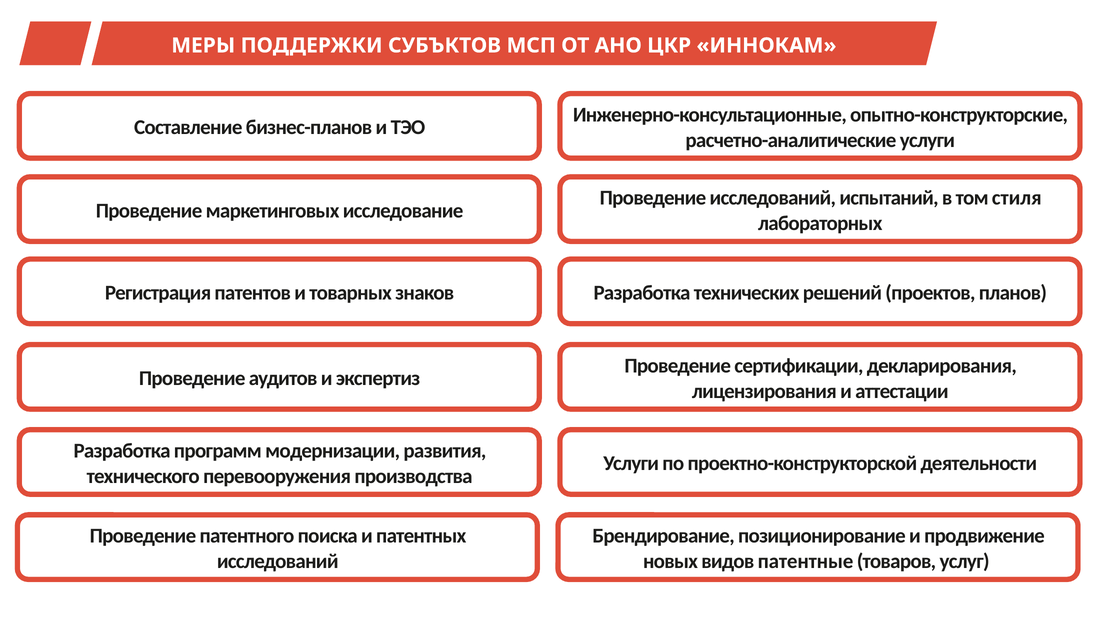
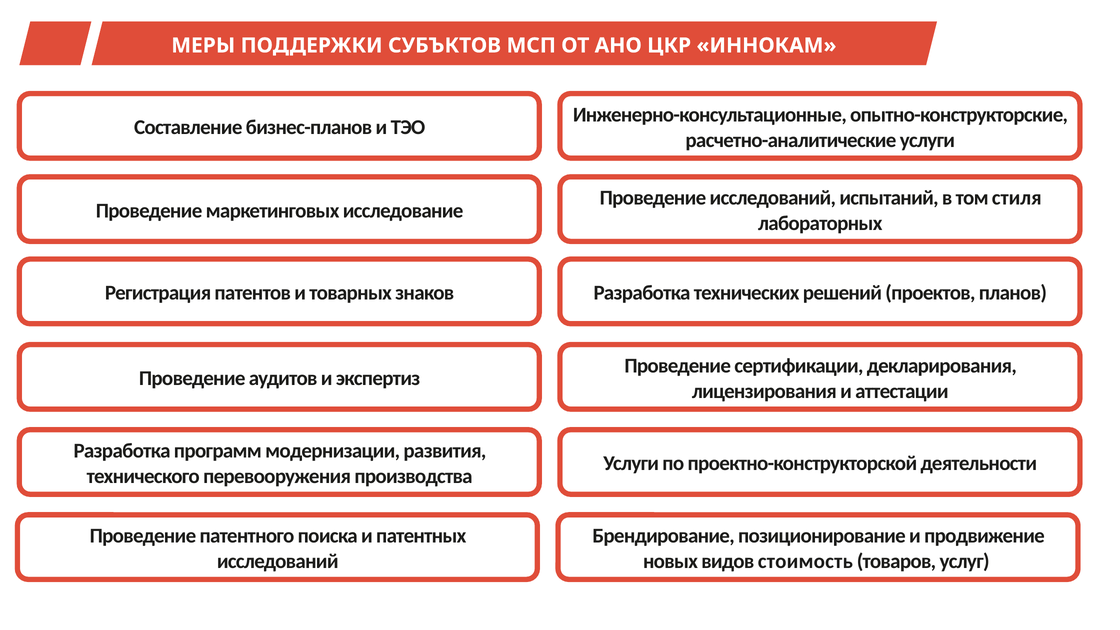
патентные: патентные -> стоимость (805, 561)
